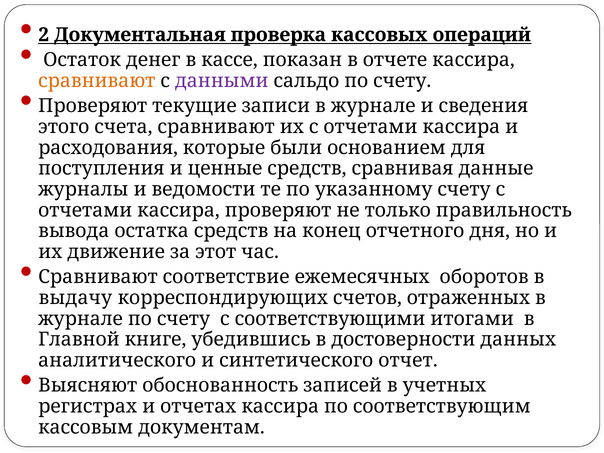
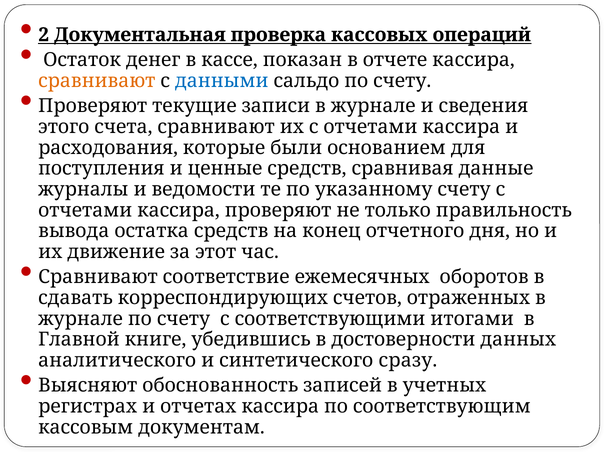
данными colour: purple -> blue (222, 81)
выдачу: выдачу -> сдавать (75, 298)
отчет: отчет -> сразу (408, 360)
